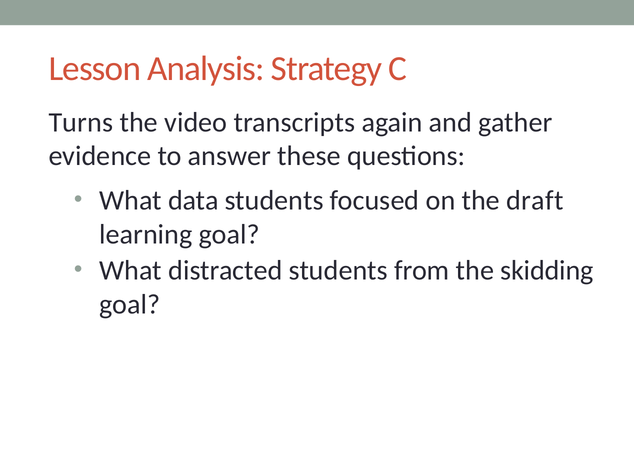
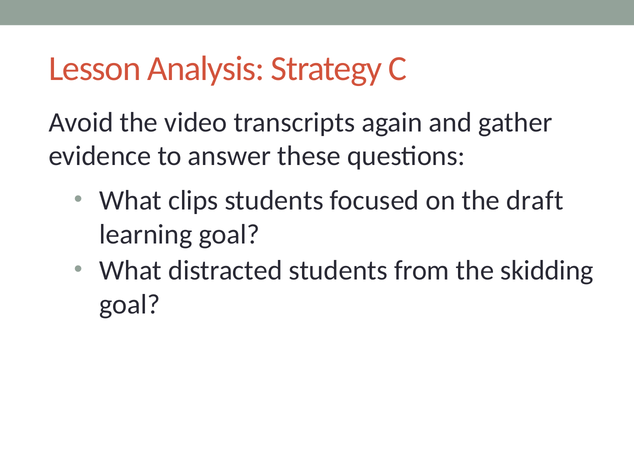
Turns: Turns -> Avoid (81, 122)
data: data -> clips (193, 201)
